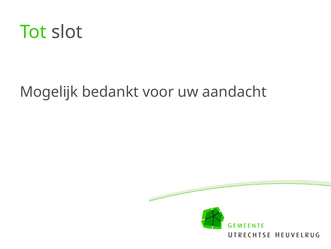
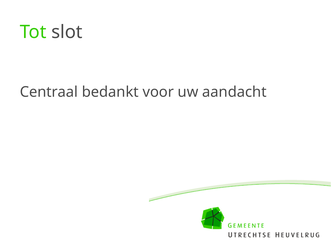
Mogelijk: Mogelijk -> Centraal (49, 92)
